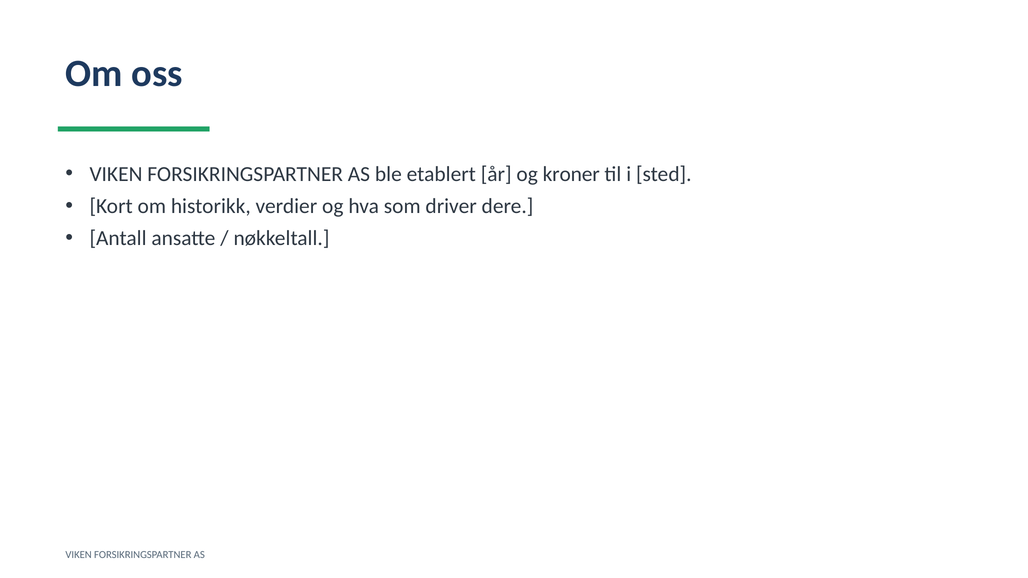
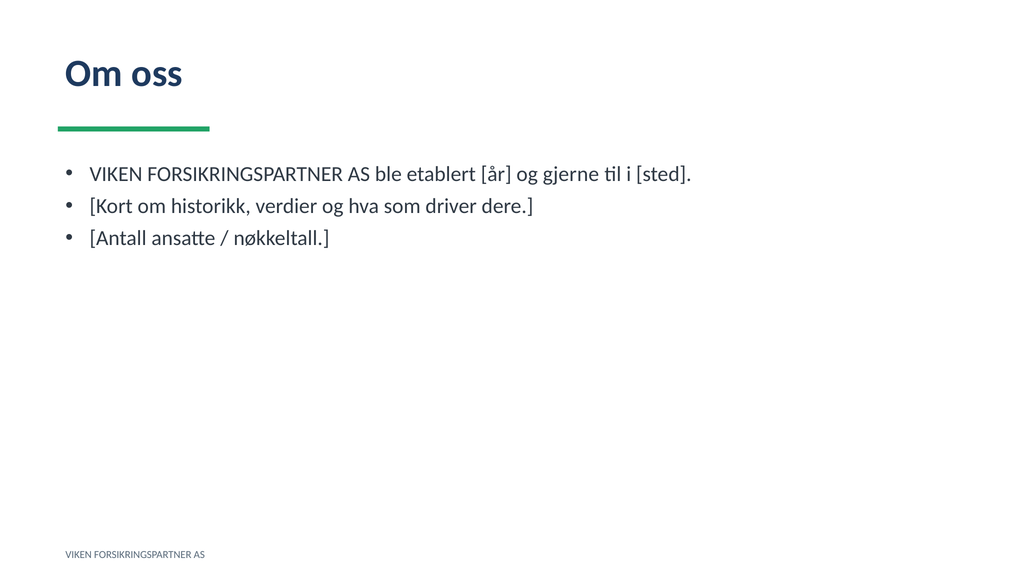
kroner: kroner -> gjerne (571, 174)
